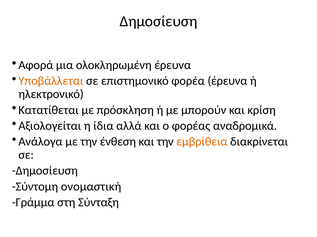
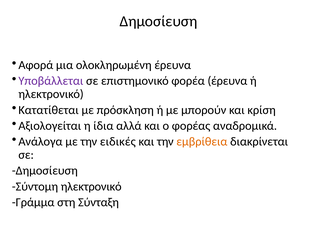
Υποβάλλεται colour: orange -> purple (51, 81)
ένθεση: ένθεση -> ειδικές (118, 142)
Σύντομη ονομαστική: ονομαστική -> ηλεκτρονικό (91, 187)
